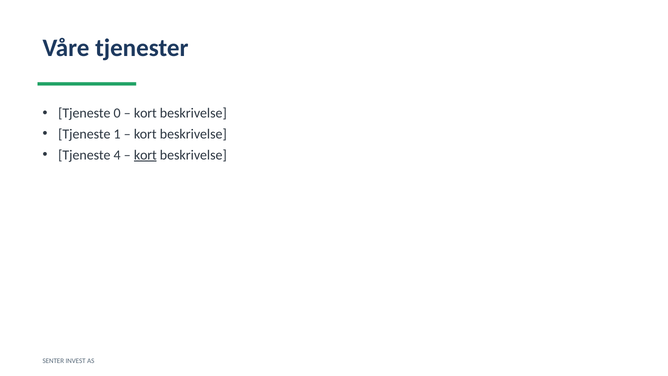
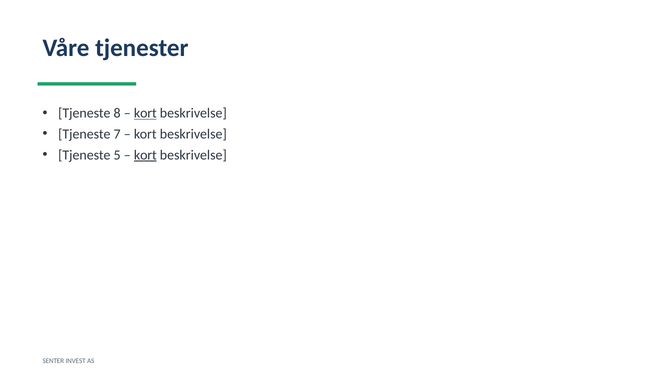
0: 0 -> 8 (117, 113)
kort underline: none -> present (145, 113)
1: 1 -> 7 (117, 134)
4: 4 -> 5 (117, 155)
